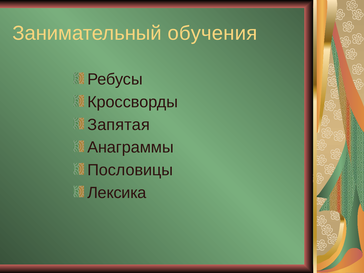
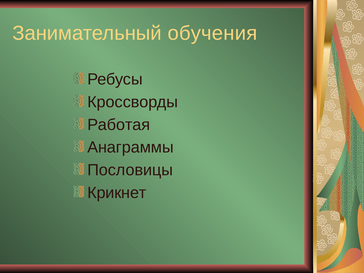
Запятая: Запятая -> Работая (119, 125)
Лексика: Лексика -> Крикнет (117, 193)
